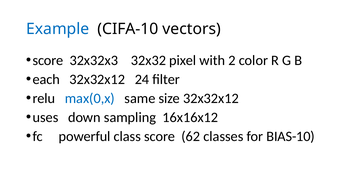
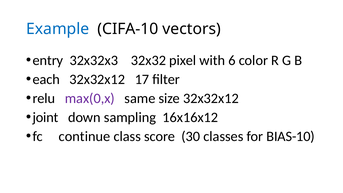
score: score -> entry (48, 60)
2: 2 -> 6 (232, 60)
24: 24 -> 17 (142, 79)
max(0,x colour: blue -> purple (90, 98)
uses: uses -> joint (46, 117)
powerful: powerful -> continue (85, 136)
62: 62 -> 30 (191, 136)
